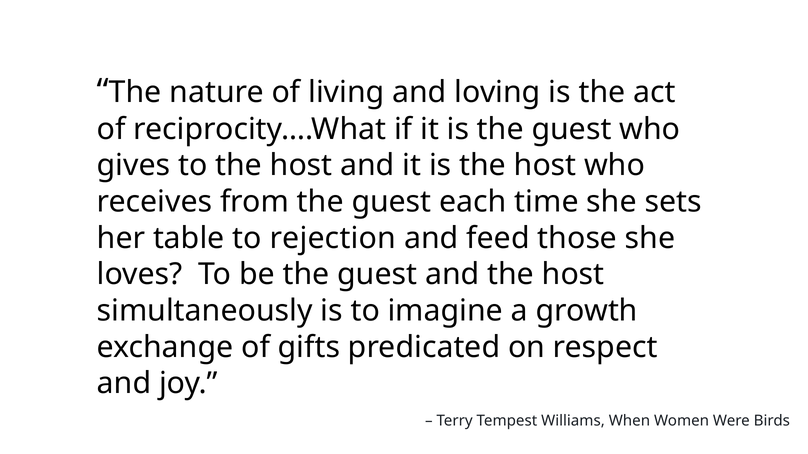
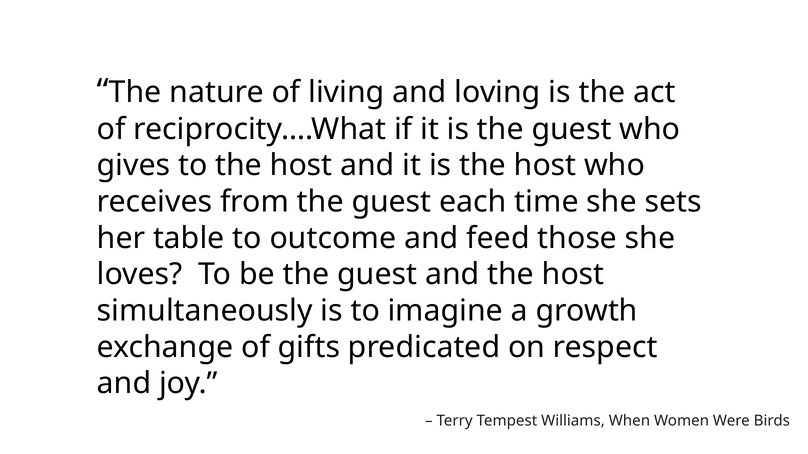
rejection: rejection -> outcome (333, 238)
